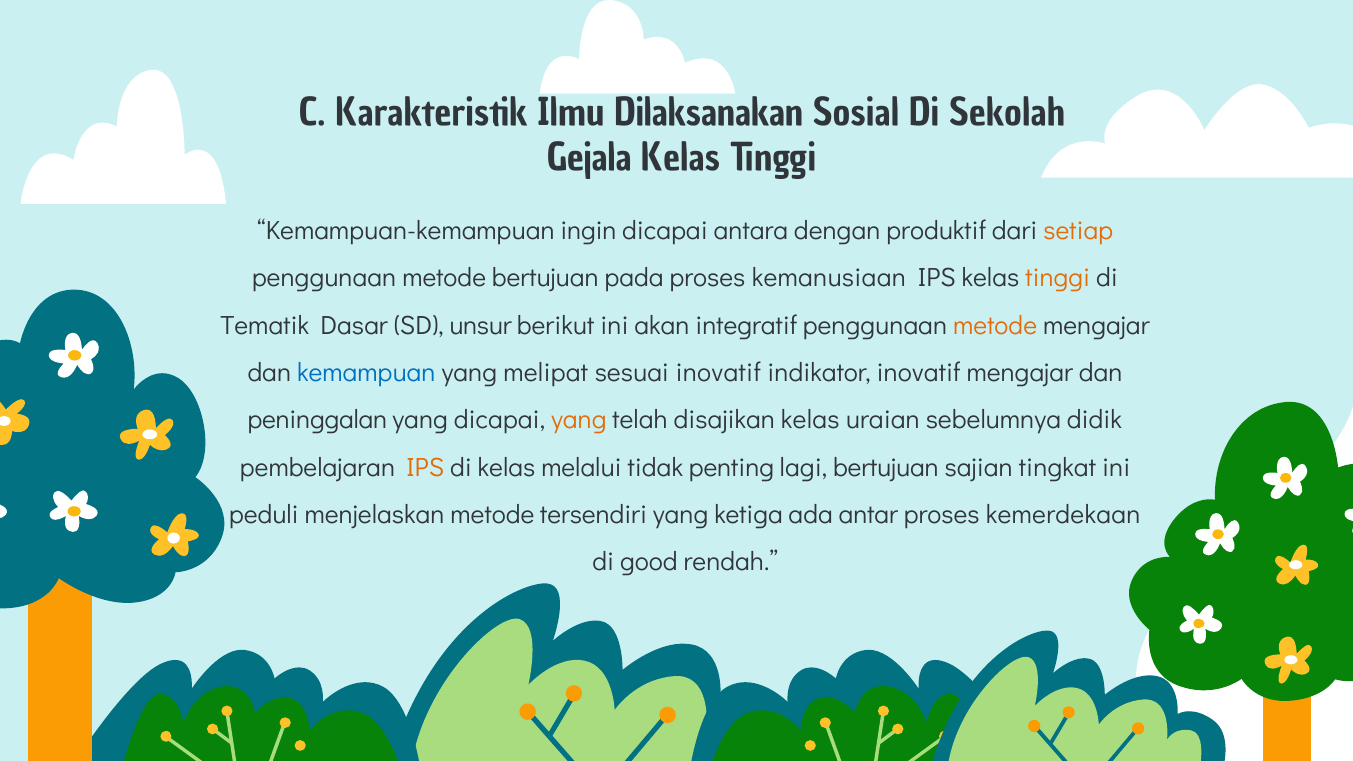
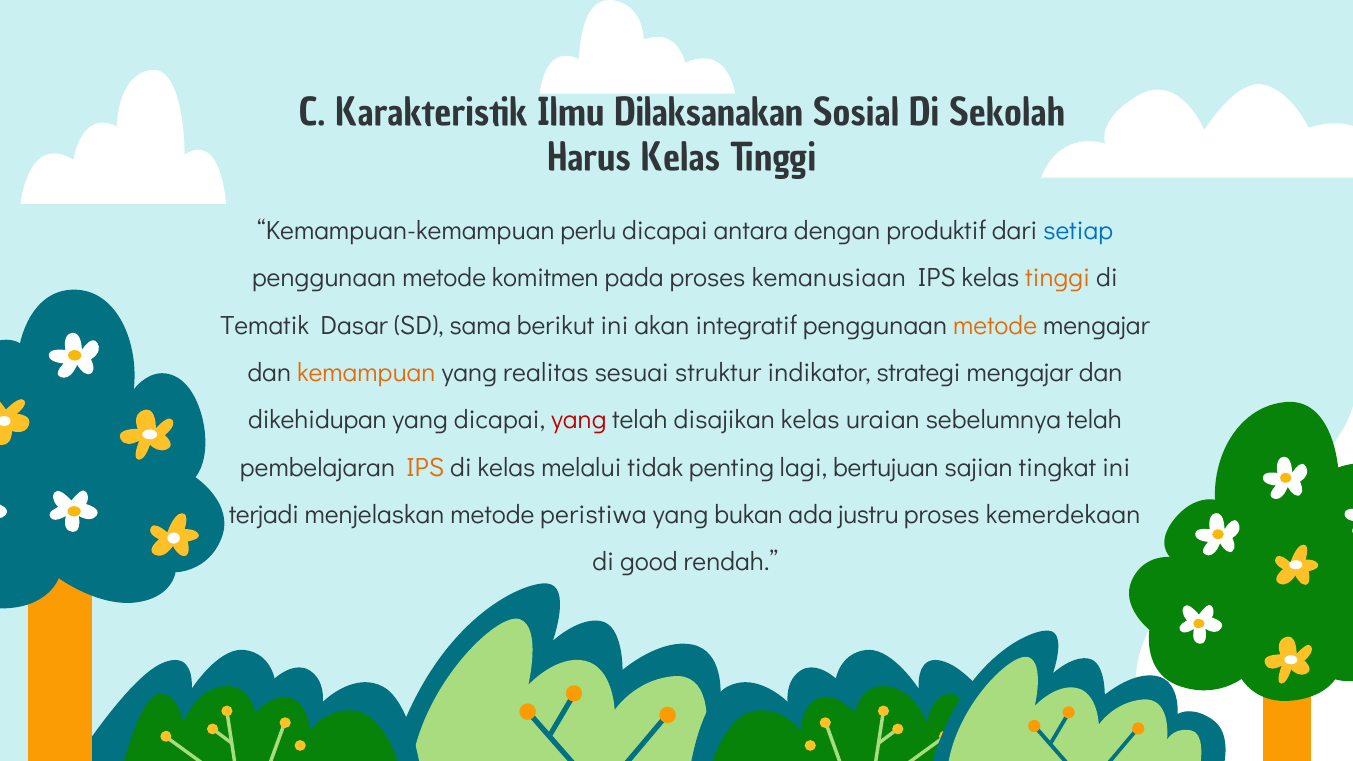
Gejala: Gejala -> Harus (589, 158)
ingin: ingin -> perlu (588, 231)
setiap colour: orange -> blue (1078, 231)
metode bertujuan: bertujuan -> komitmen (545, 278)
unsur: unsur -> sama (480, 326)
kemampuan colour: blue -> orange (366, 373)
melipat: melipat -> realitas (546, 373)
sesuai inovatif: inovatif -> struktur (718, 373)
indikator inovatif: inovatif -> strategi (919, 373)
peninggalan: peninggalan -> dikehidupan (317, 420)
yang colour: orange -> red (579, 420)
sebelumnya didik: didik -> telah (1094, 420)
peduli: peduli -> terjadi (264, 515)
tersendiri: tersendiri -> peristiwa (593, 515)
ketiga: ketiga -> bukan (749, 515)
antar: antar -> justru (868, 515)
